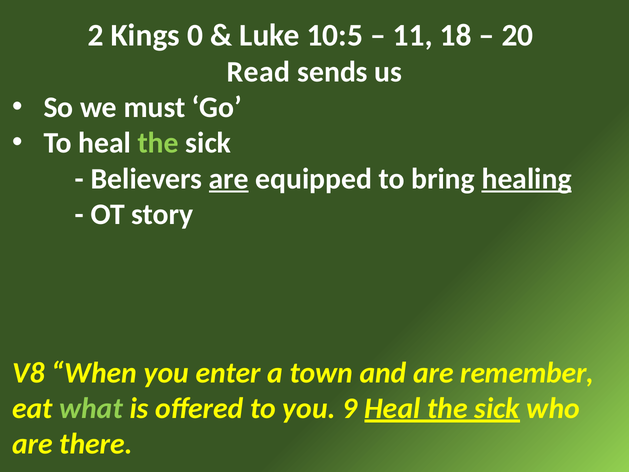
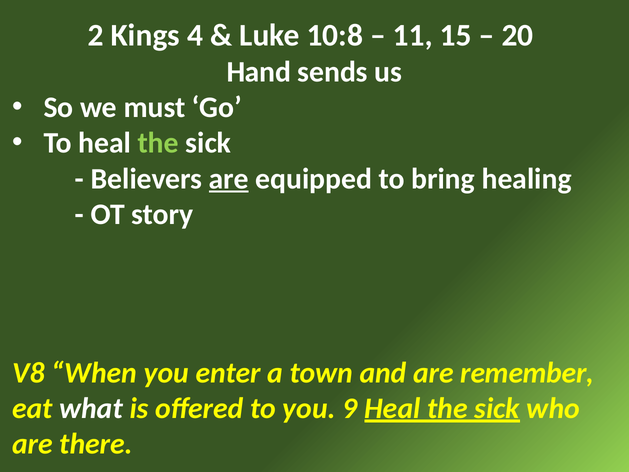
0: 0 -> 4 (195, 35)
10:5: 10:5 -> 10:8 (335, 35)
18: 18 -> 15 (456, 35)
Read: Read -> Hand (259, 72)
healing underline: present -> none (527, 179)
what colour: light green -> white (91, 408)
